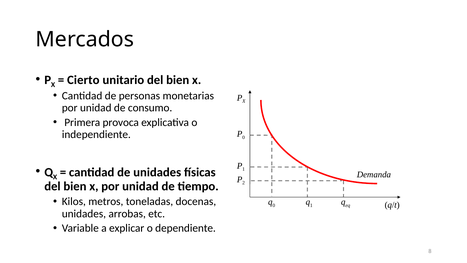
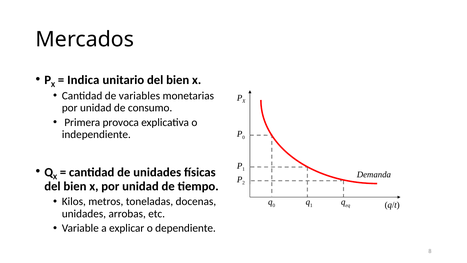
Cierto: Cierto -> Indica (83, 80)
personas: personas -> variables (139, 96)
